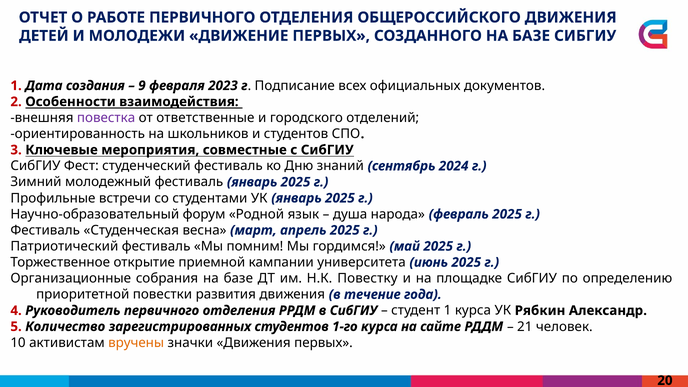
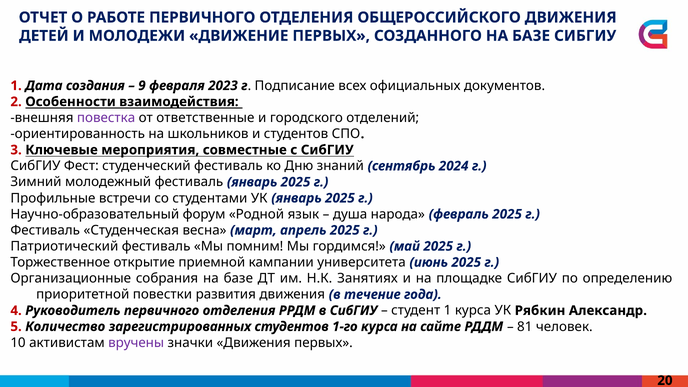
Повестку: Повестку -> Занятиях (367, 278)
21: 21 -> 81 (525, 327)
вручены colour: orange -> purple (136, 343)
